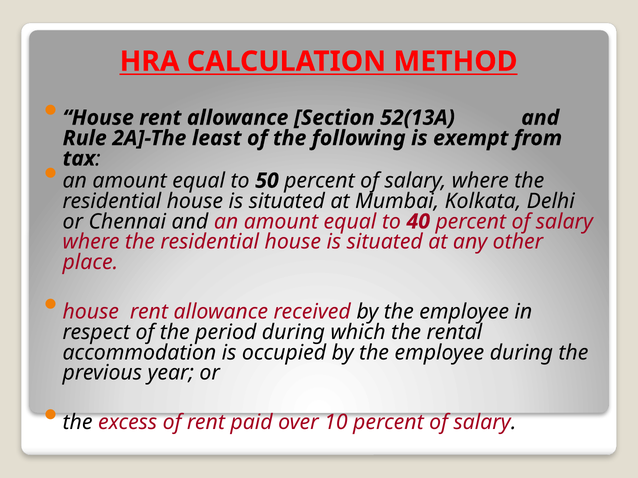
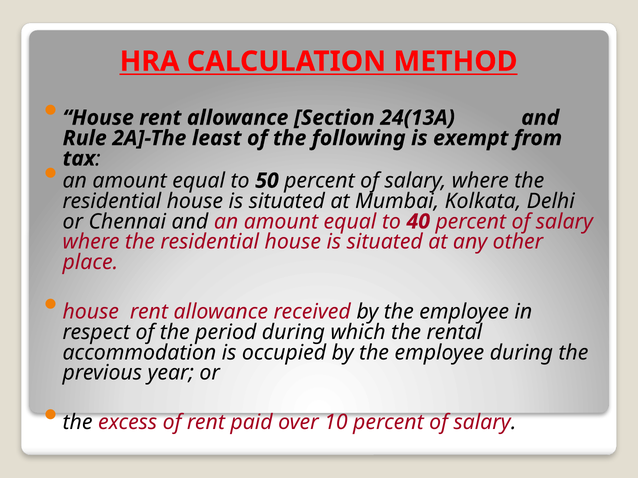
52(13A: 52(13A -> 24(13A (418, 118)
